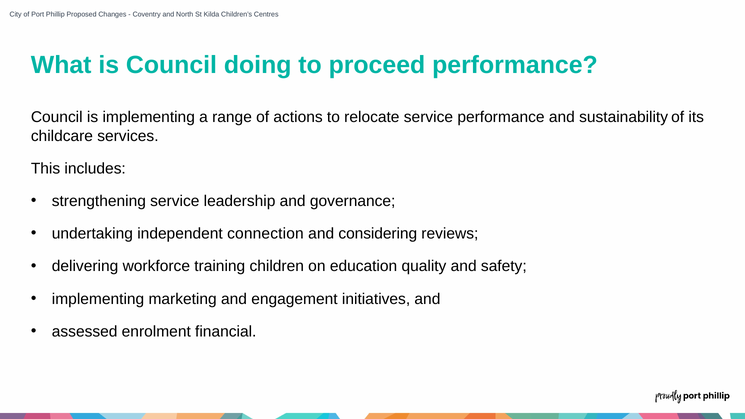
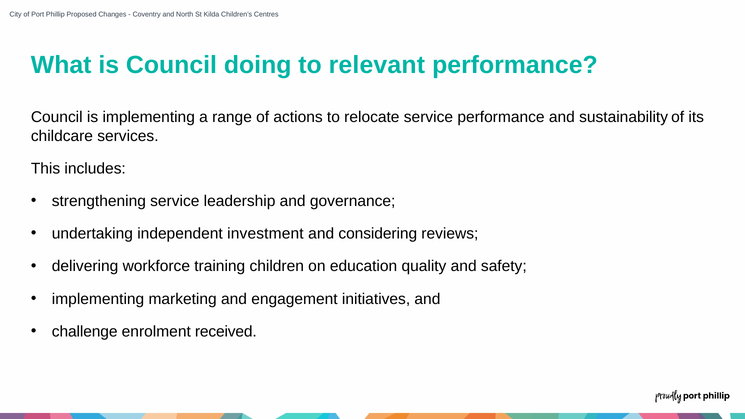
proceed: proceed -> relevant (377, 65)
connection: connection -> investment (265, 234)
assessed: assessed -> challenge (85, 332)
financial: financial -> received (226, 332)
